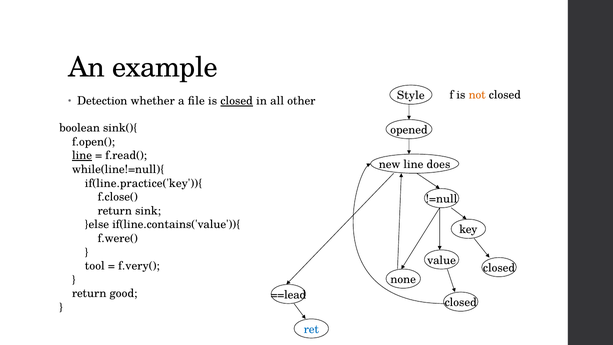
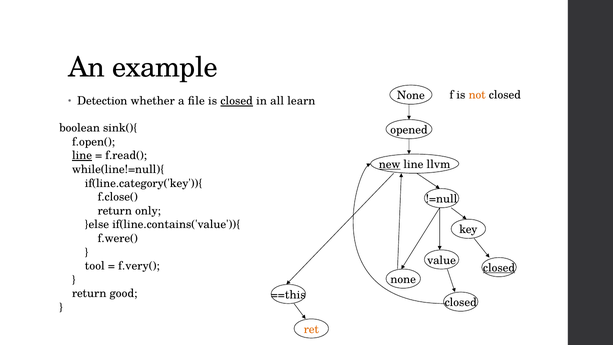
Style: Style -> None (411, 95)
other: other -> learn (301, 101)
new underline: none -> present (390, 164)
does: does -> llvm (439, 164)
if(line.practice('key')){: if(line.practice('key')){ -> if(line.category('key')){ (143, 183)
sink: sink -> only (148, 211)
closed underline: none -> present (499, 268)
==lead: ==lead -> ==this (288, 295)
ret colour: blue -> orange (311, 329)
